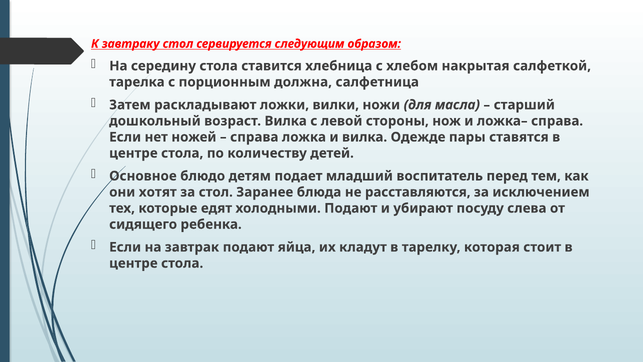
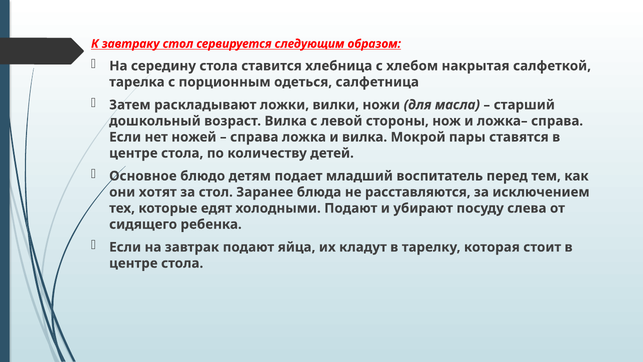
должна: должна -> одеться (303, 82)
Одежде: Одежде -> Мокрой (418, 137)
